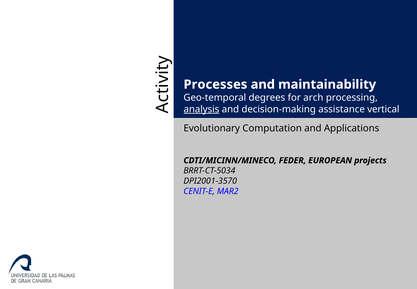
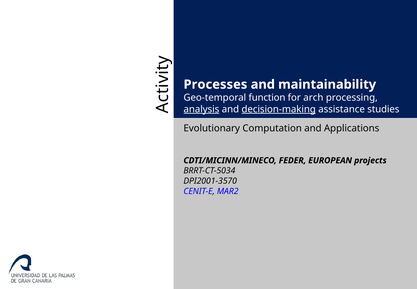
degrees: degrees -> function (267, 98)
decision-making underline: none -> present (279, 109)
vertical: vertical -> studies (383, 109)
